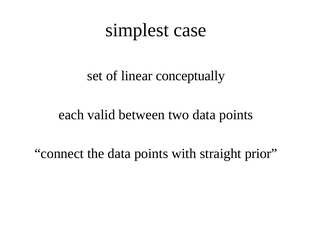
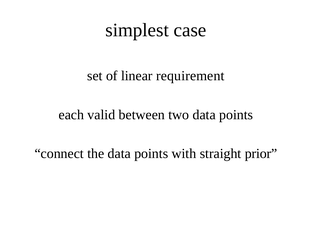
conceptually: conceptually -> requirement (190, 76)
